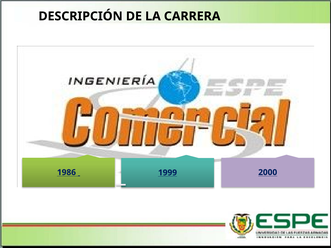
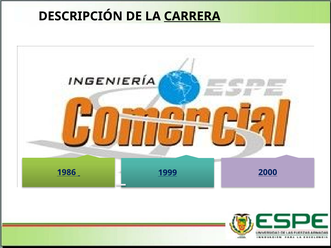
CARRERA underline: none -> present (192, 16)
